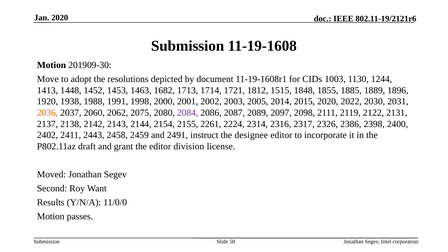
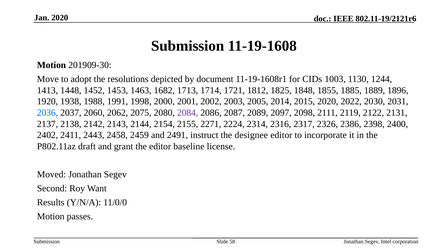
1515: 1515 -> 1825 (281, 90)
2036 colour: orange -> blue (48, 113)
2261: 2261 -> 2271 (211, 124)
division: division -> baseline (189, 146)
